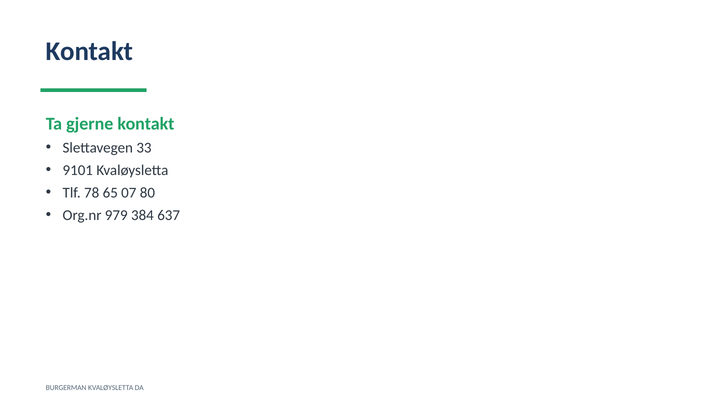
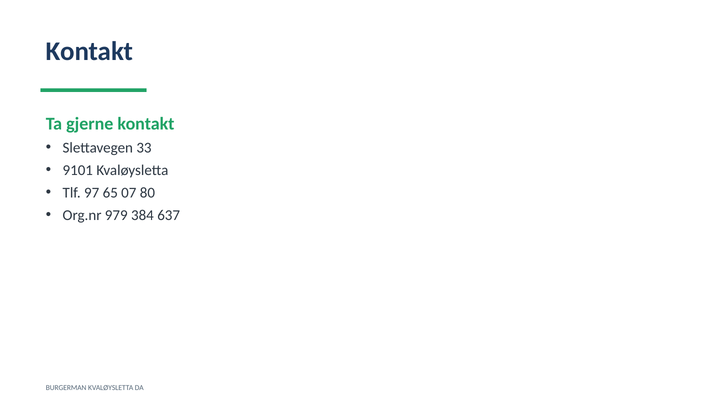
78: 78 -> 97 (92, 193)
